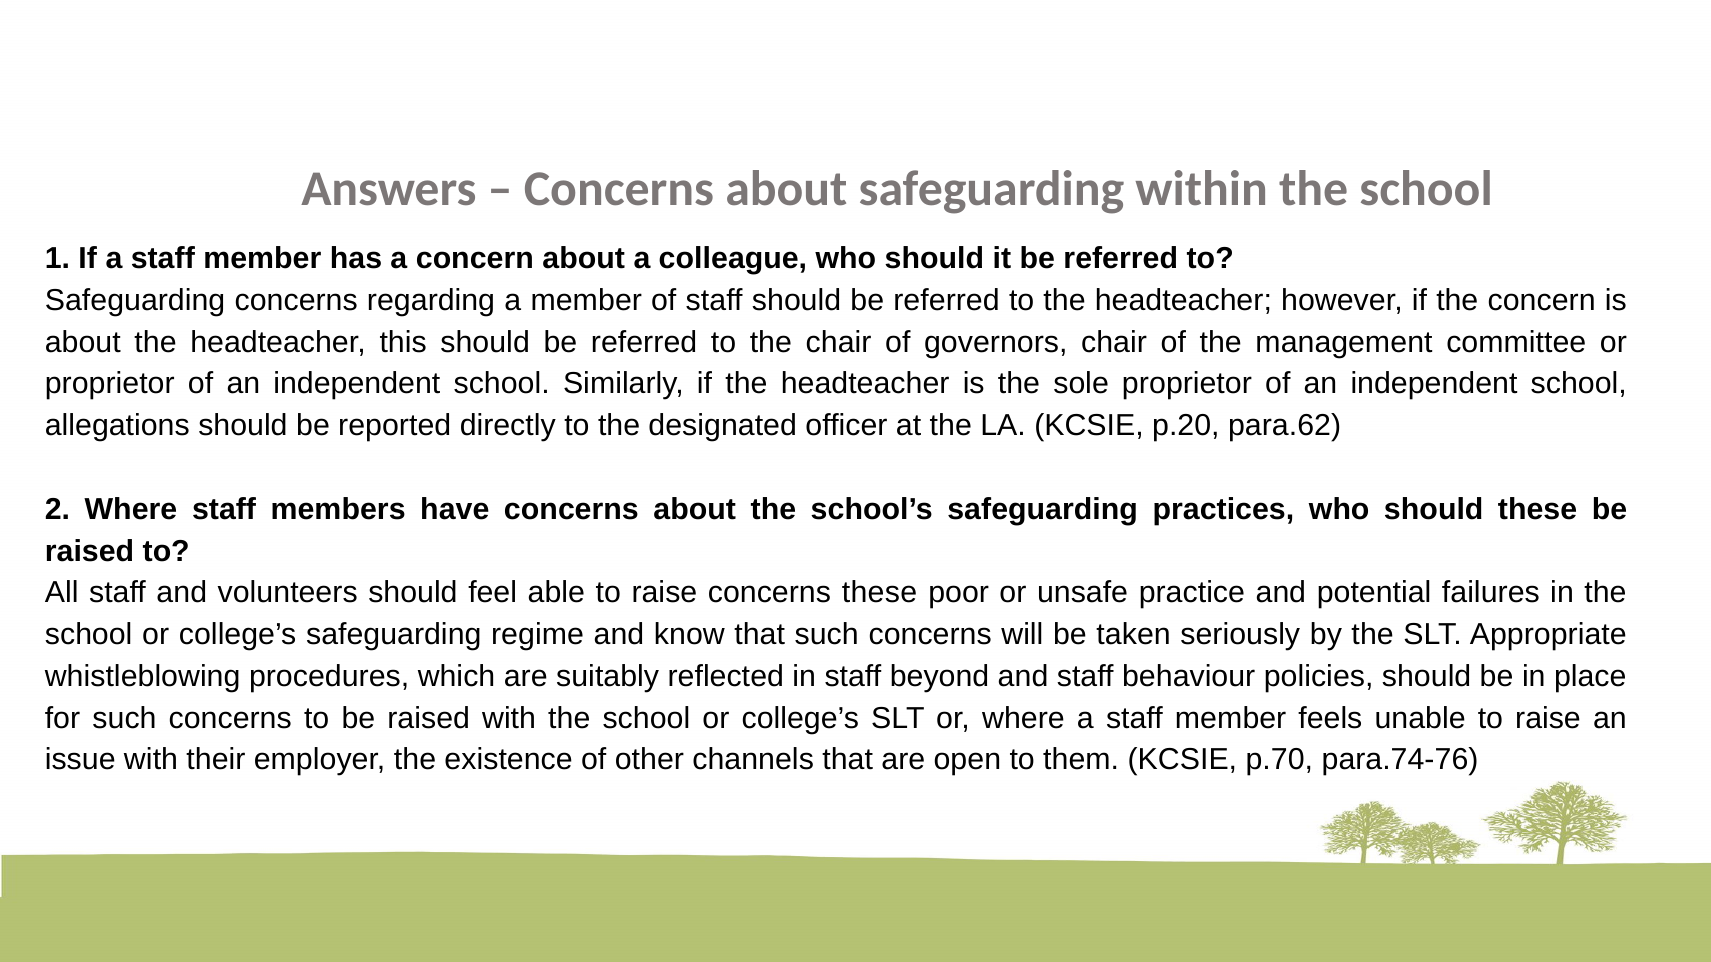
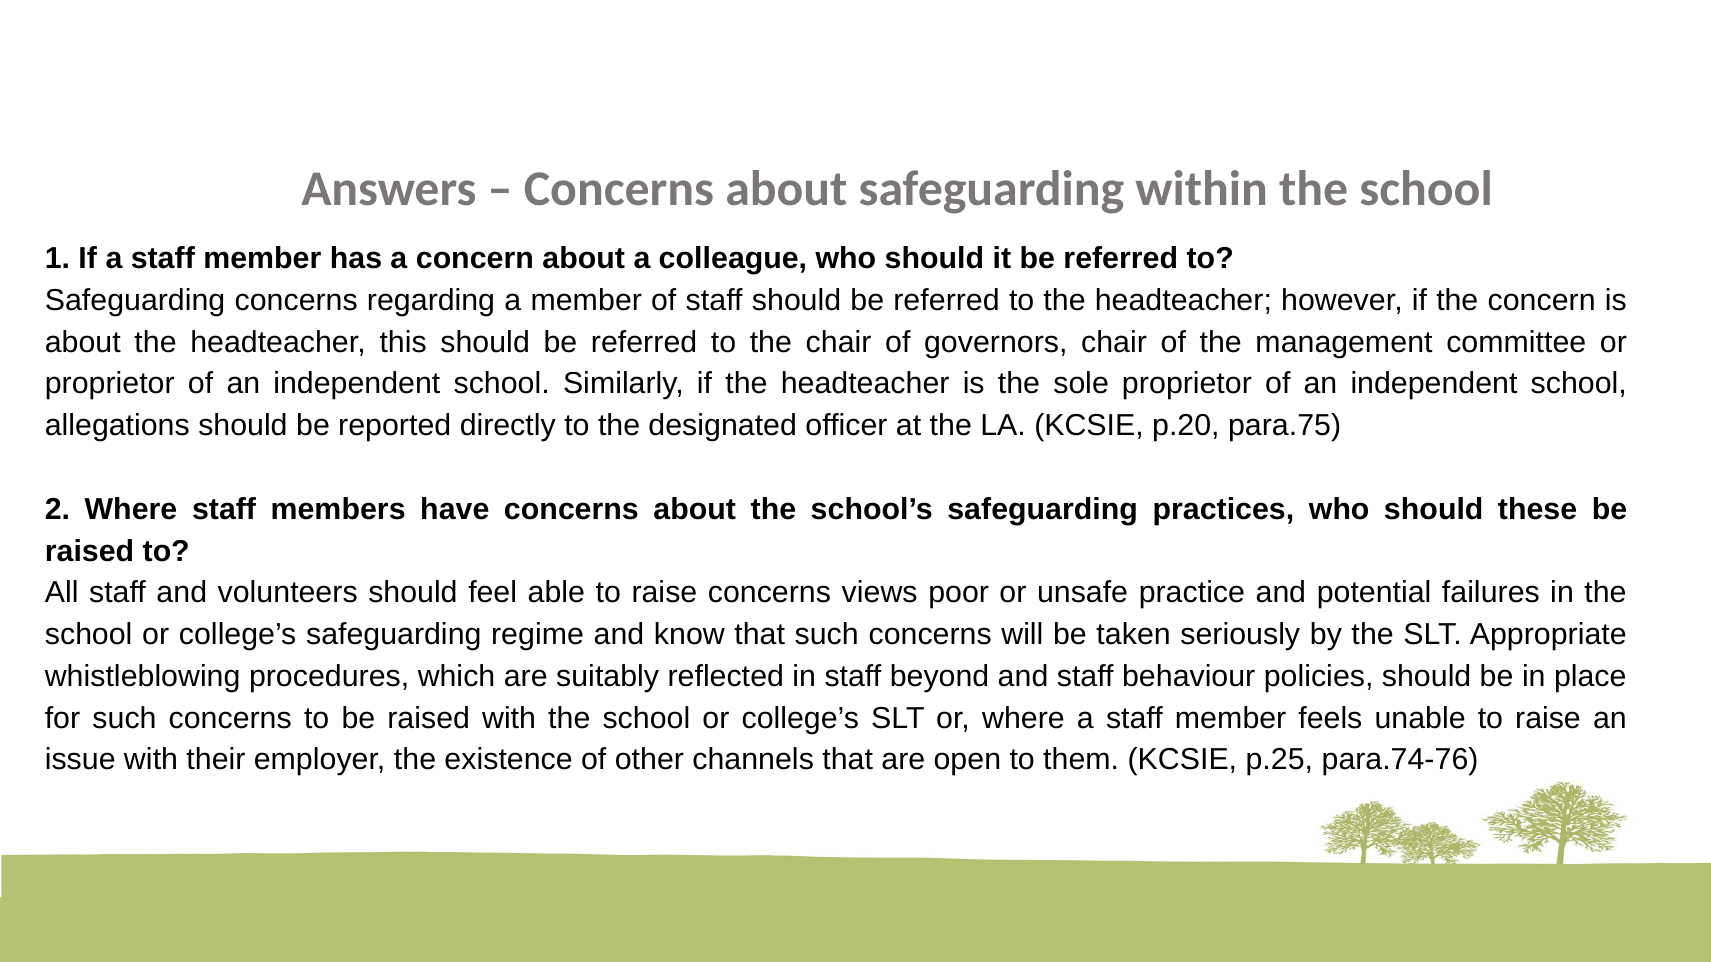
para.62: para.62 -> para.75 (1285, 426)
concerns these: these -> views (880, 593)
p.70: p.70 -> p.25 (1279, 760)
